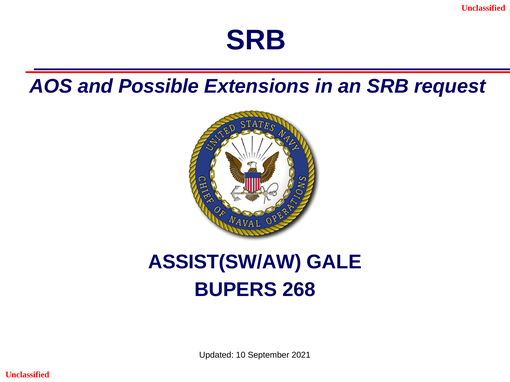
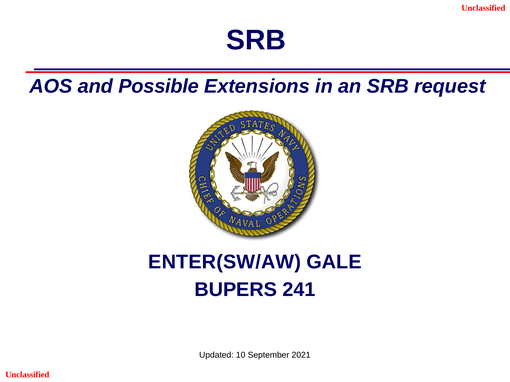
ASSIST(SW/AW: ASSIST(SW/AW -> ENTER(SW/AW (225, 262)
268: 268 -> 241 (299, 290)
